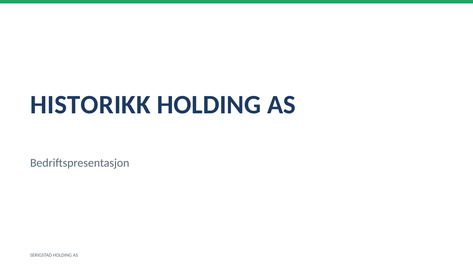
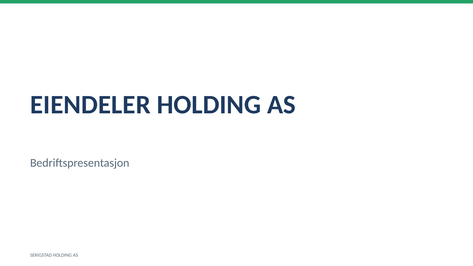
HISTORIKK: HISTORIKK -> EIENDELER (90, 105)
